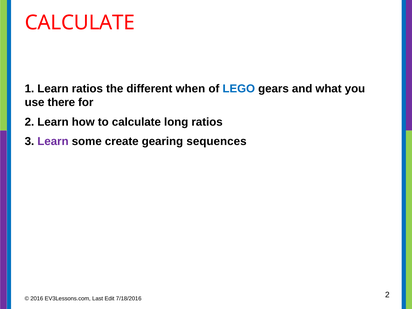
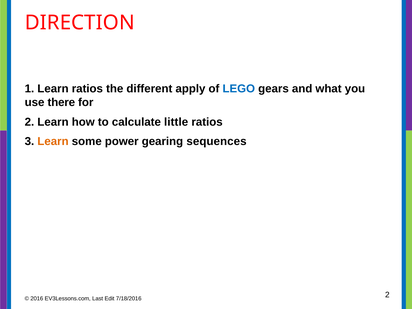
CALCULATE: CALCULATE -> DIRECTION (80, 23)
when: when -> apply (190, 89)
long: long -> little (176, 122)
Learn colour: purple -> orange (53, 141)
create: create -> power (122, 141)
